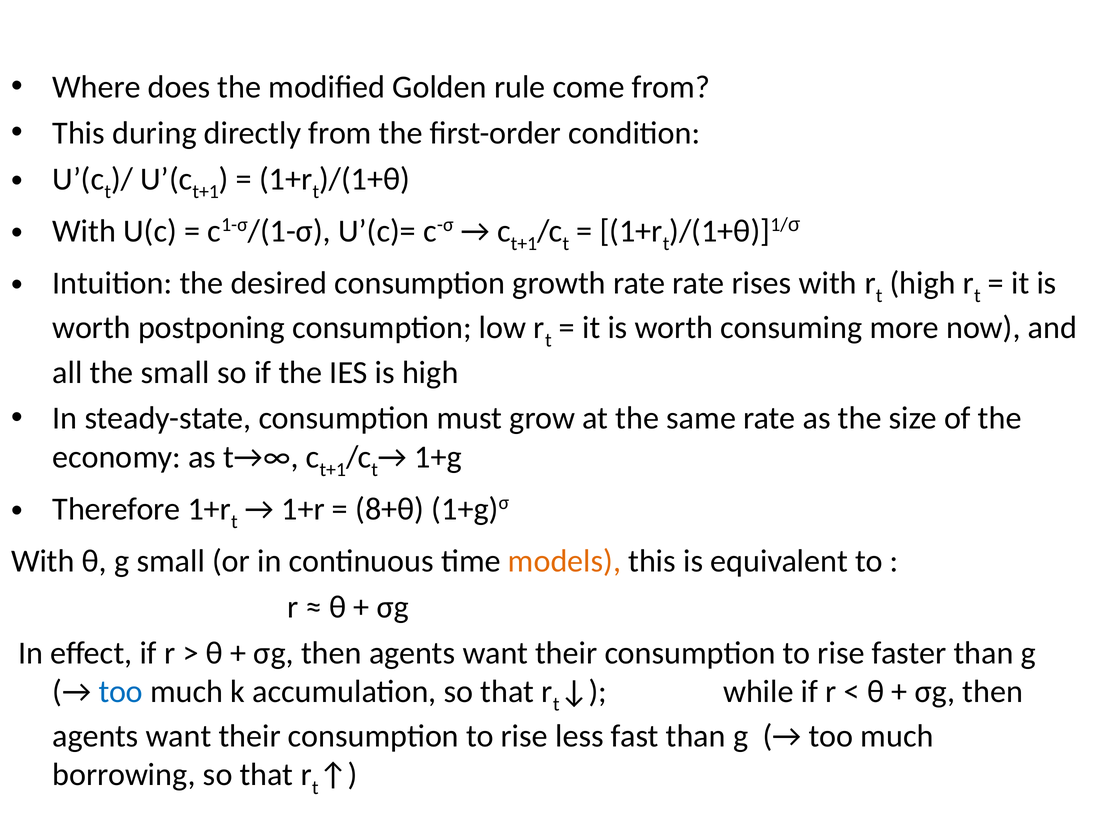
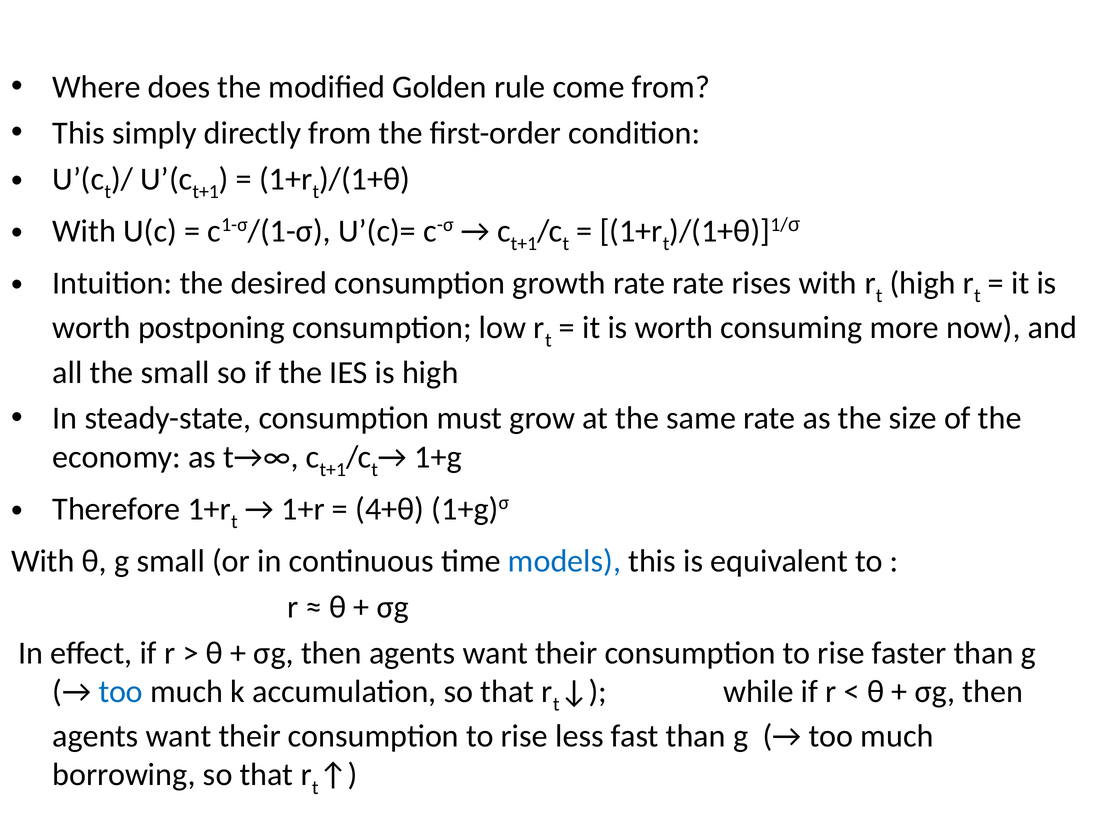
during: during -> simply (154, 133)
8+θ: 8+θ -> 4+θ (390, 509)
models colour: orange -> blue (565, 561)
